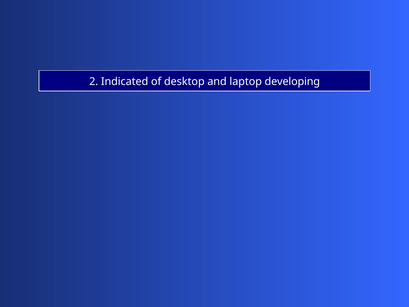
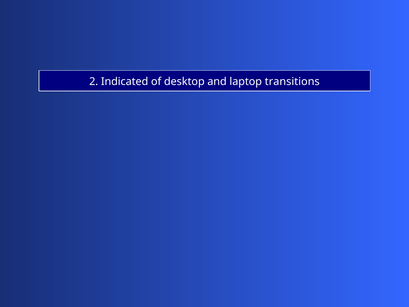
developing: developing -> transitions (292, 81)
